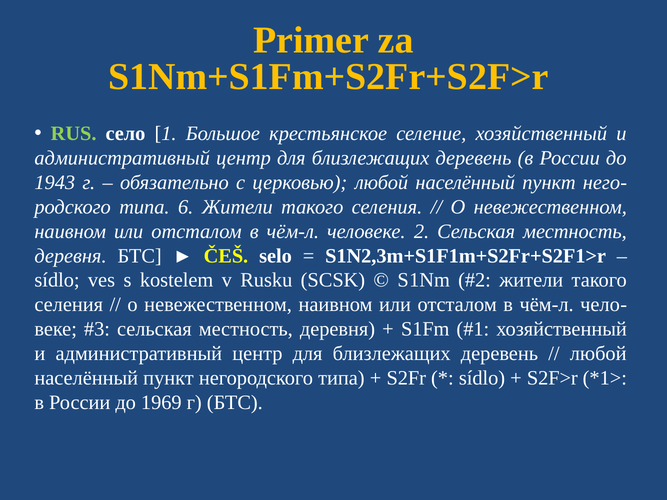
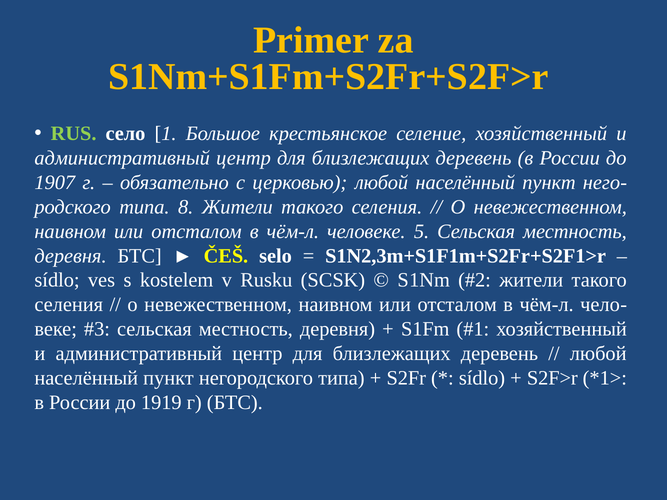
1943: 1943 -> 1907 (55, 183)
6: 6 -> 8 (186, 207)
2: 2 -> 5 (422, 232)
1969: 1969 -> 1919 (161, 403)
